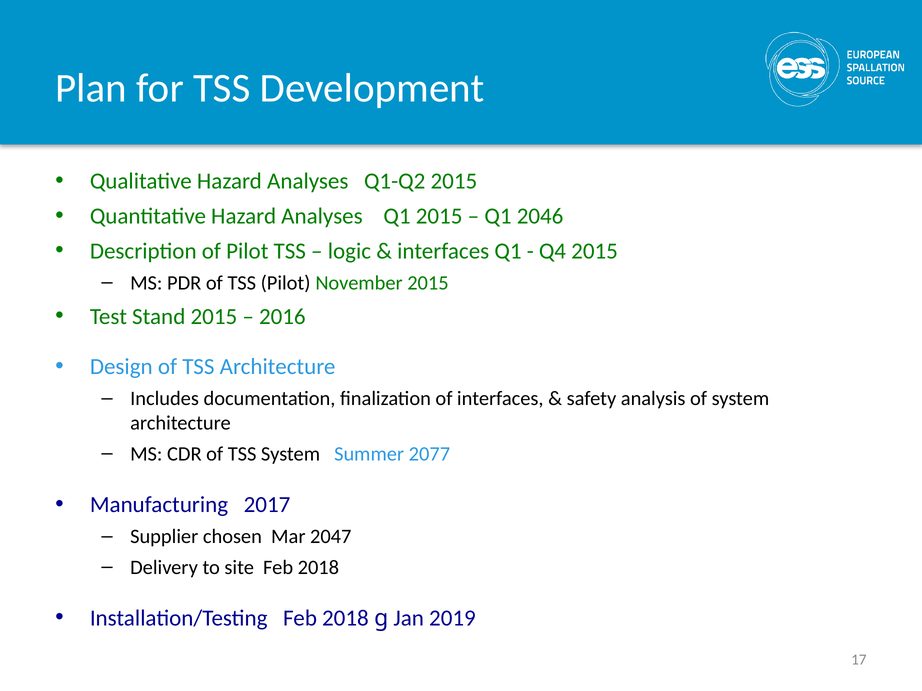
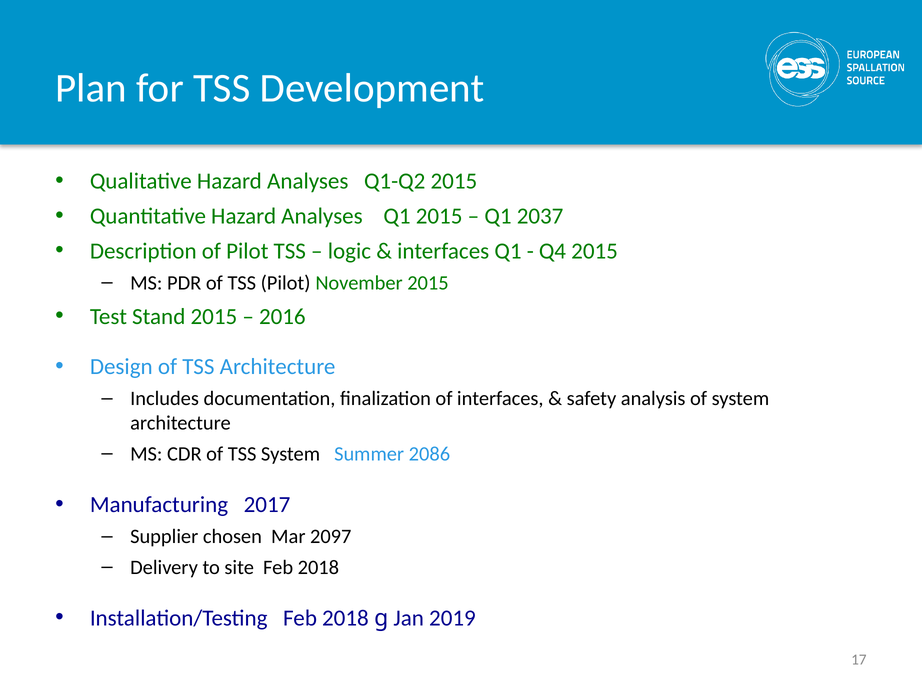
2046: 2046 -> 2037 (540, 216)
2077: 2077 -> 2086 (429, 454)
2047: 2047 -> 2097 (331, 537)
